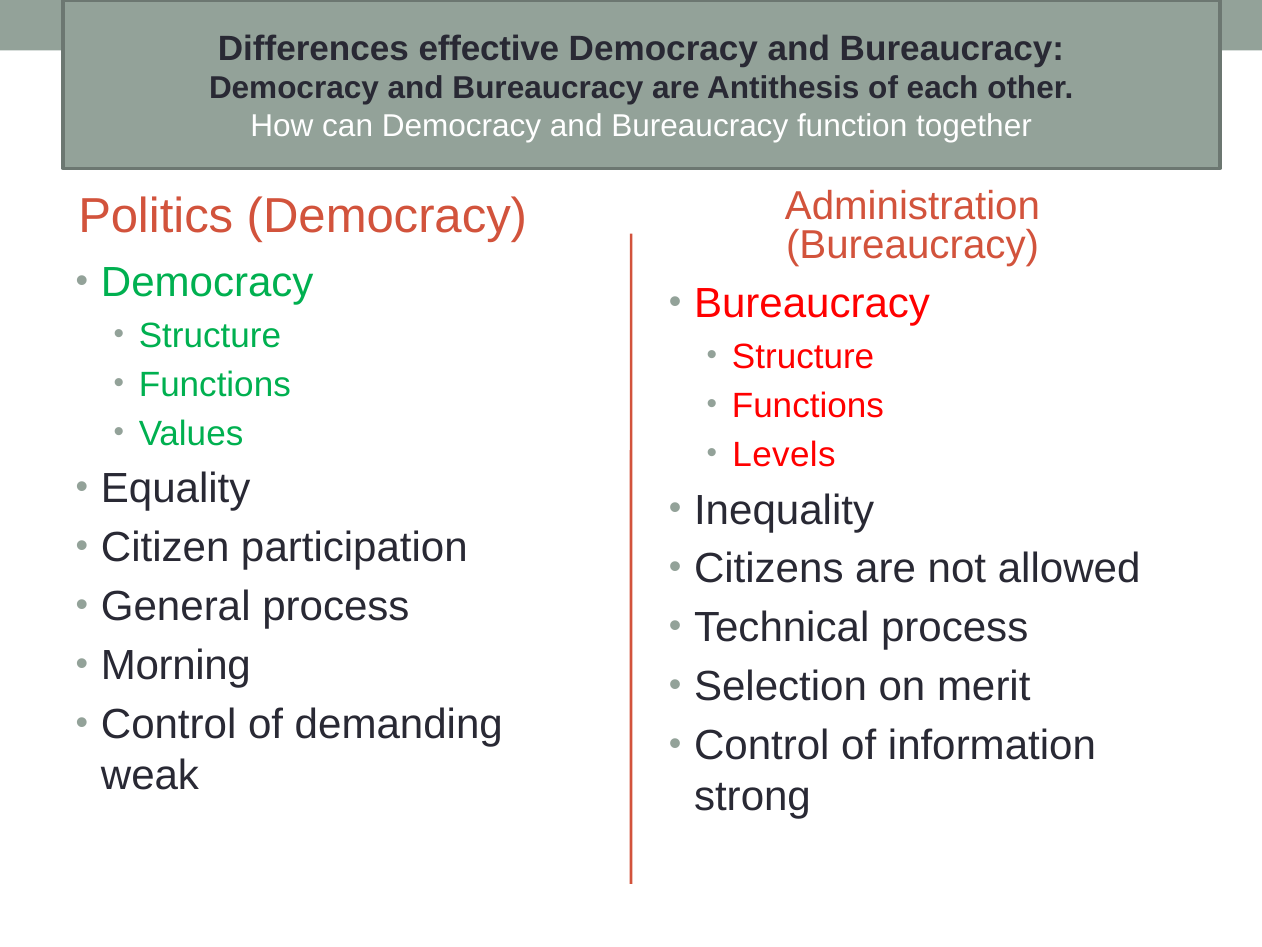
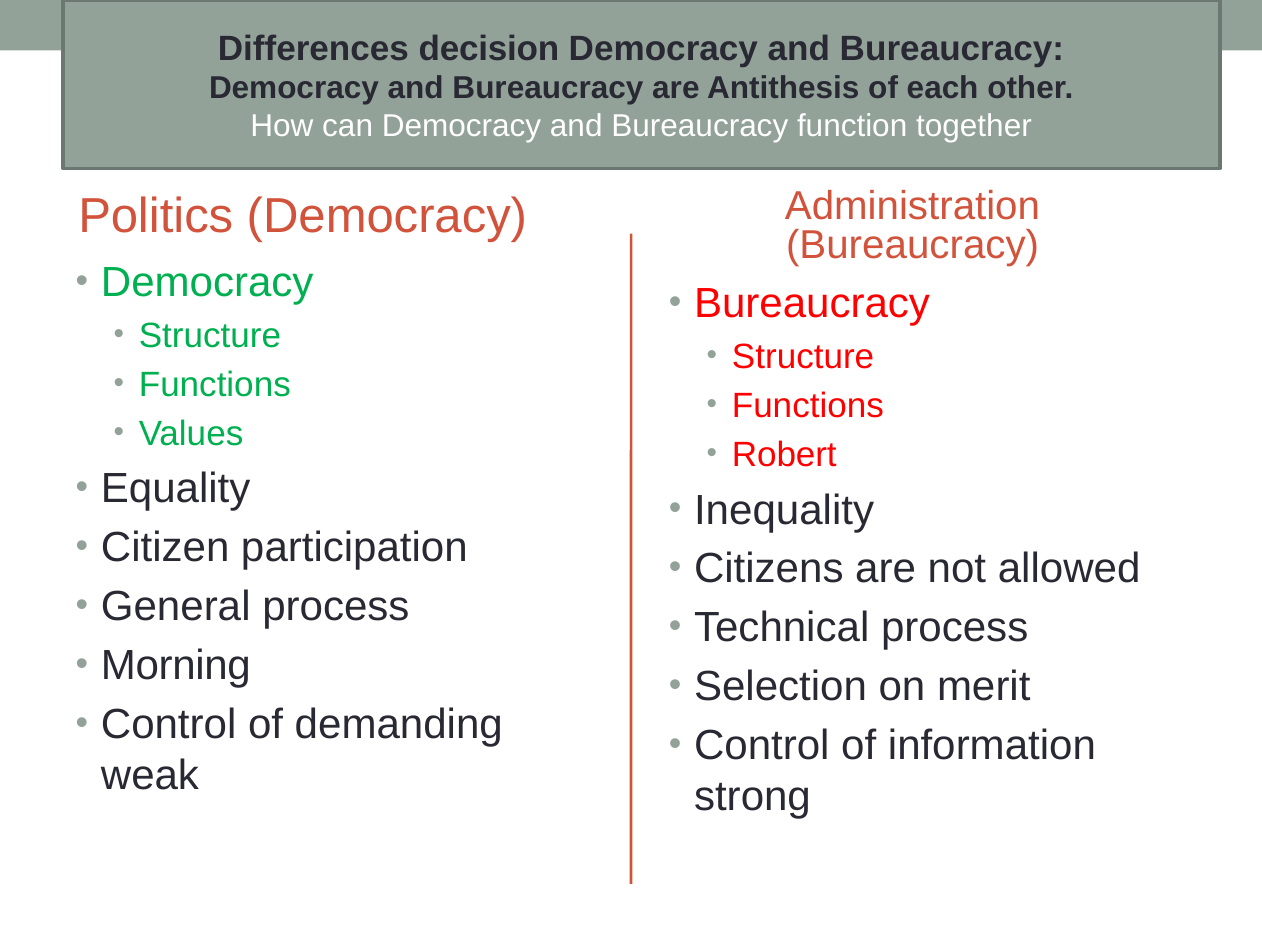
effective: effective -> decision (489, 49)
Levels: Levels -> Robert (784, 455)
